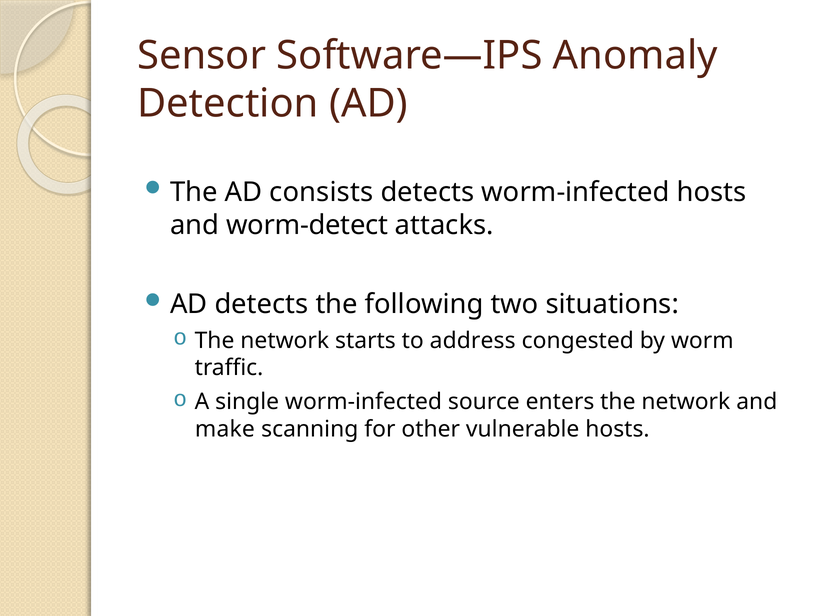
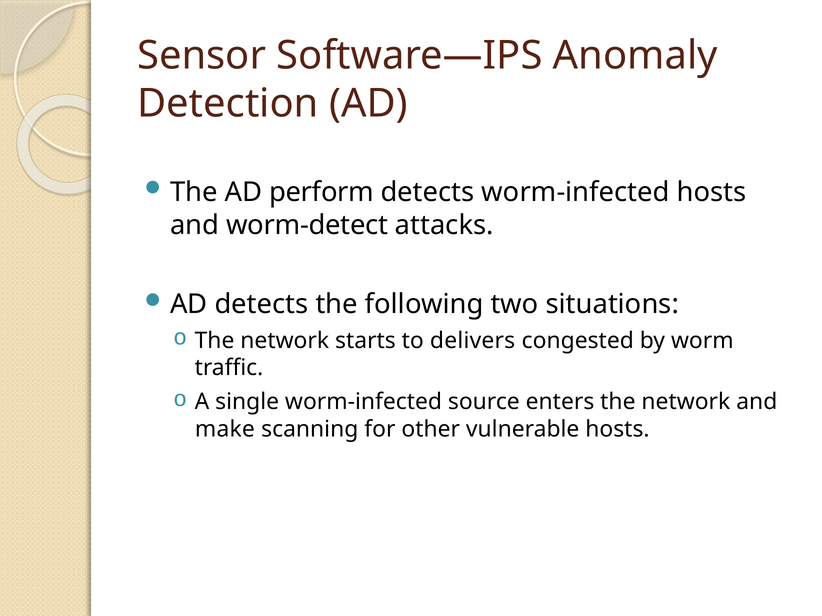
consists: consists -> perform (322, 192)
address: address -> delivers (473, 341)
